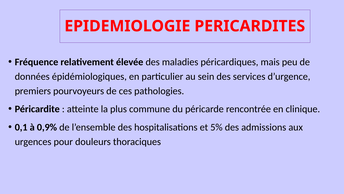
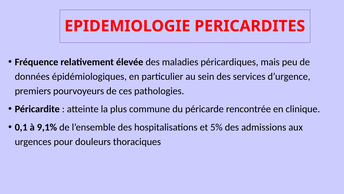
0,9%: 0,9% -> 9,1% (47, 127)
